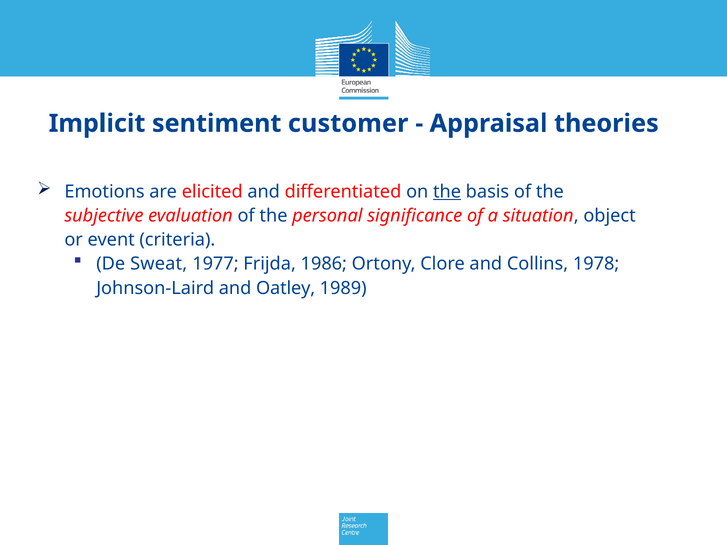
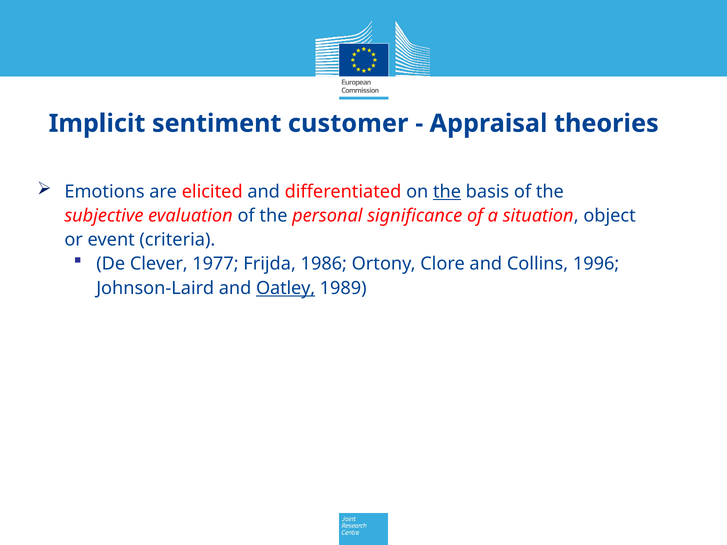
Sweat: Sweat -> Clever (159, 264)
1978: 1978 -> 1996 (596, 264)
Oatley underline: none -> present (286, 288)
